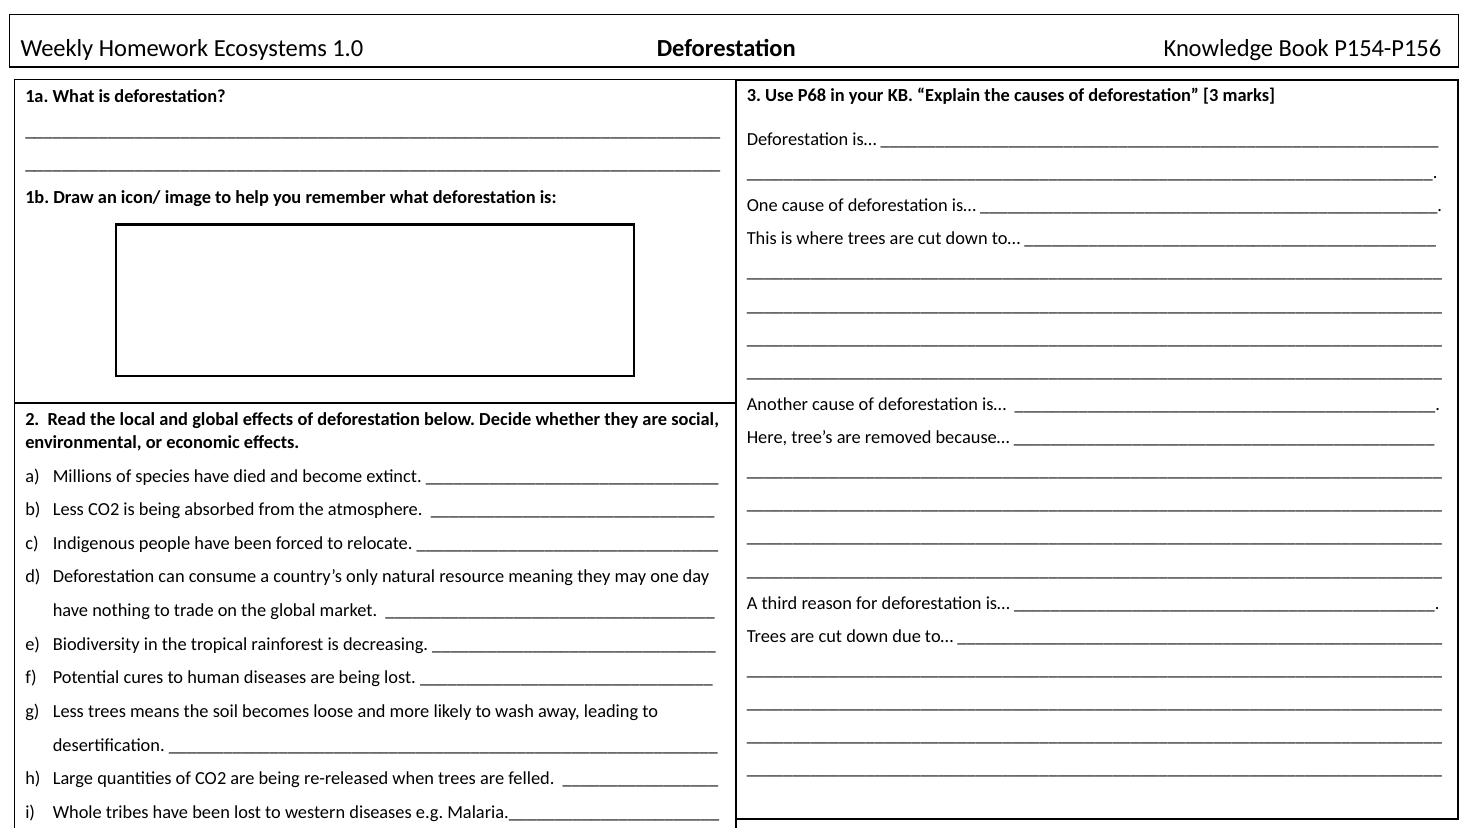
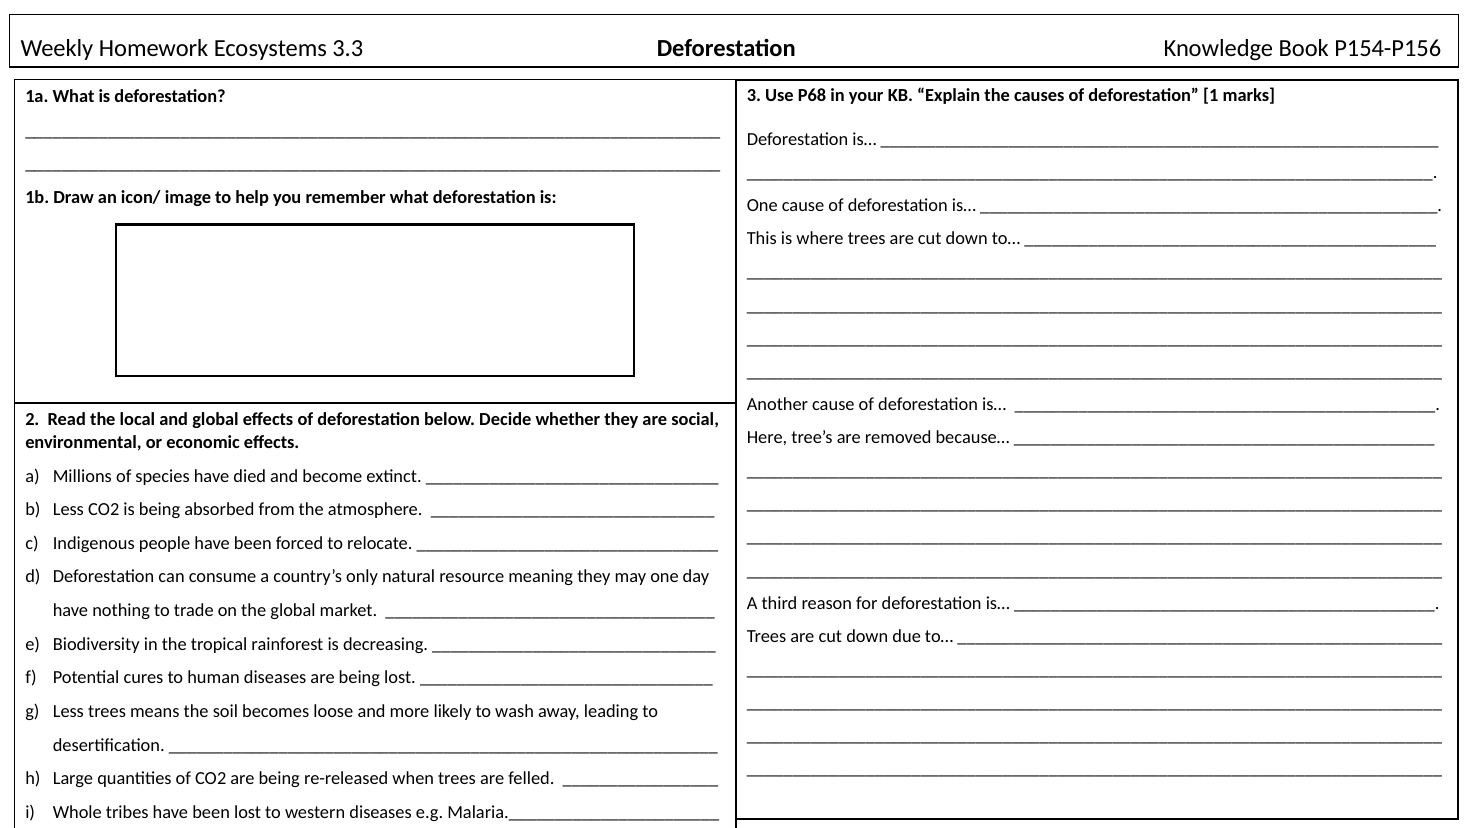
1.0: 1.0 -> 3.3 (348, 48)
deforestation 3: 3 -> 1 (1211, 95)
